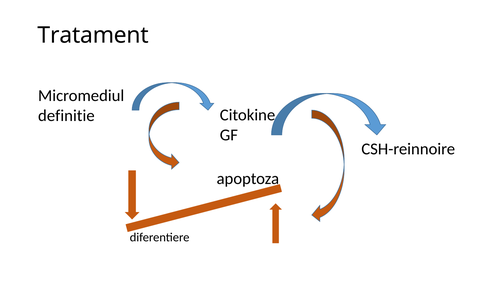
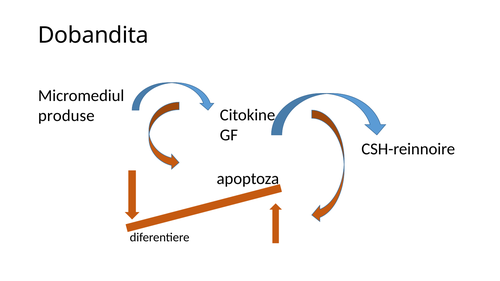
Tratament: Tratament -> Dobandita (93, 35)
definitie: definitie -> produse (66, 116)
